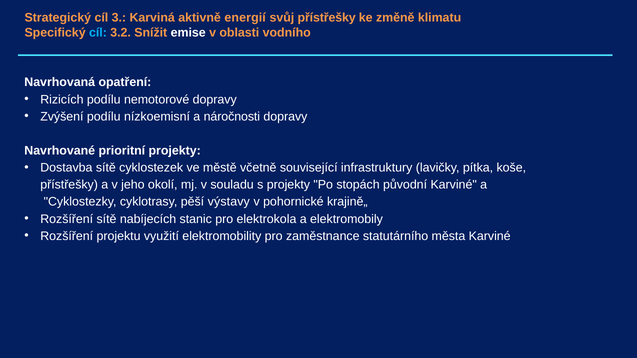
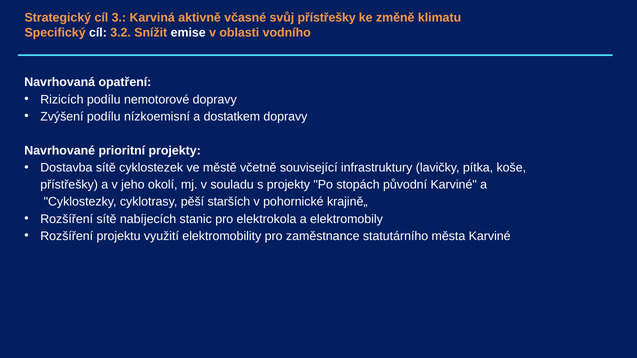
energií: energií -> včasné (245, 18)
cíl colour: light blue -> white (98, 32)
náročnosti: náročnosti -> dostatkem (232, 117)
výstavy: výstavy -> starších (229, 202)
